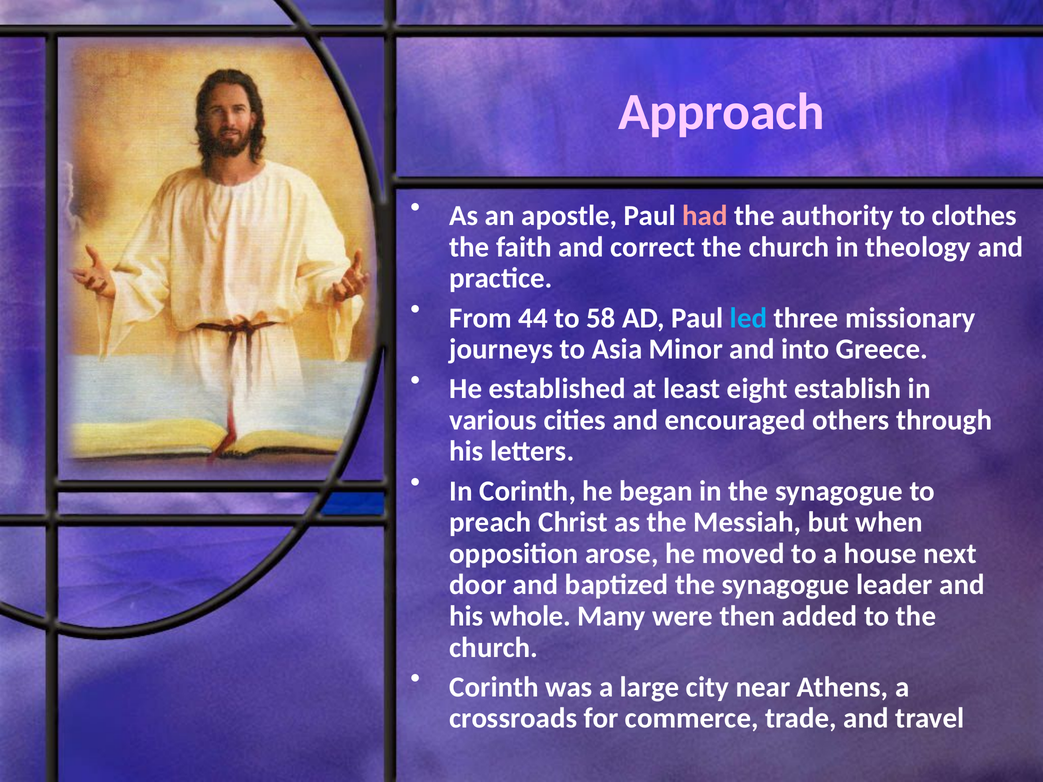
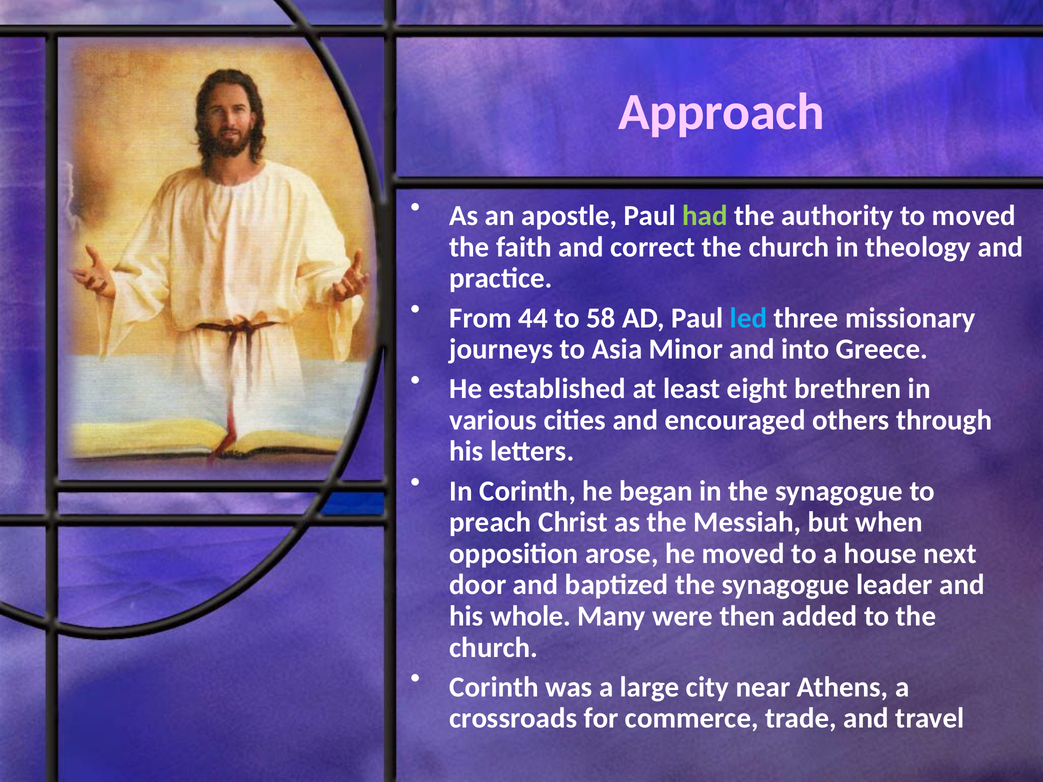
had colour: pink -> light green (705, 216)
to clothes: clothes -> moved (974, 216)
establish: establish -> brethren (848, 389)
